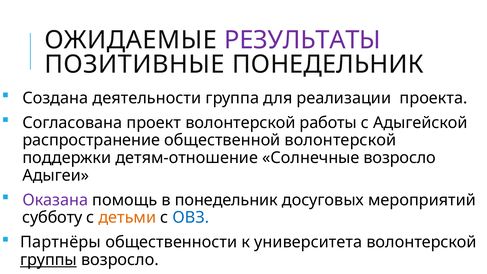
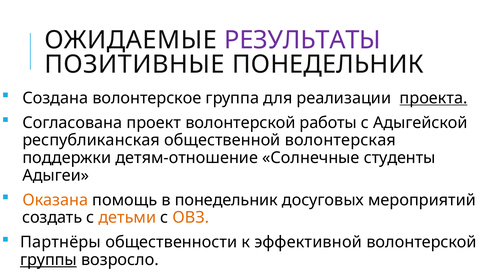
деятельности: деятельности -> волонтерское (147, 98)
проекта underline: none -> present (434, 98)
распространение: распространение -> республиканская (91, 140)
общественной волонтерской: волонтерской -> волонтерская (340, 140)
Солнечные возросло: возросло -> студенты (400, 158)
Оказана colour: purple -> orange (55, 200)
субботу: субботу -> создать (52, 217)
ОВЗ colour: blue -> orange (191, 217)
университета: университета -> эффективной (308, 242)
